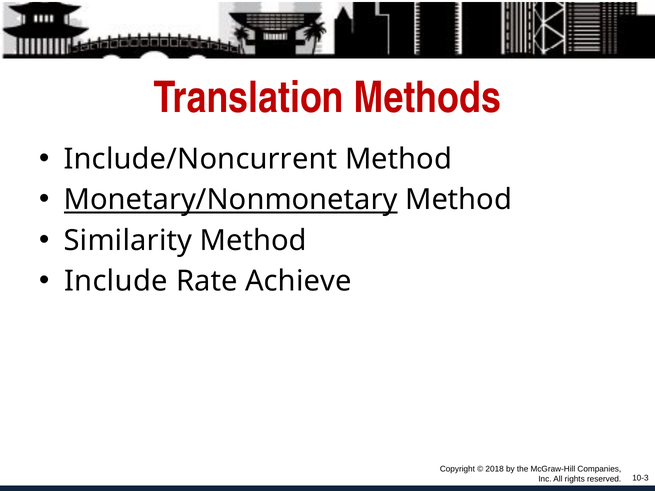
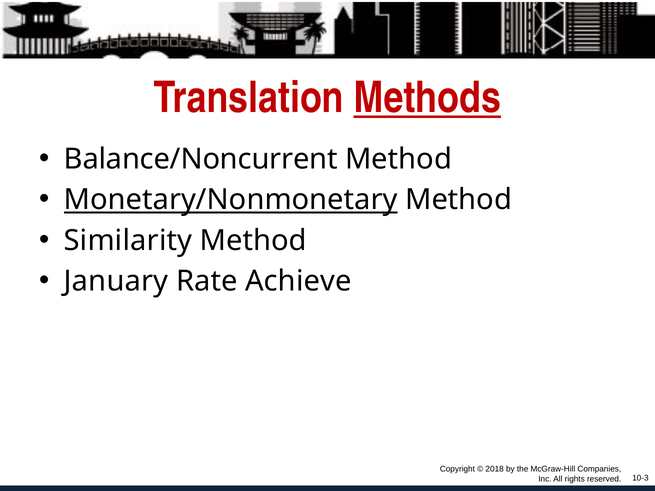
Methods underline: none -> present (427, 98)
Include/Noncurrent: Include/Noncurrent -> Balance/Noncurrent (201, 159)
Include: Include -> January (116, 282)
